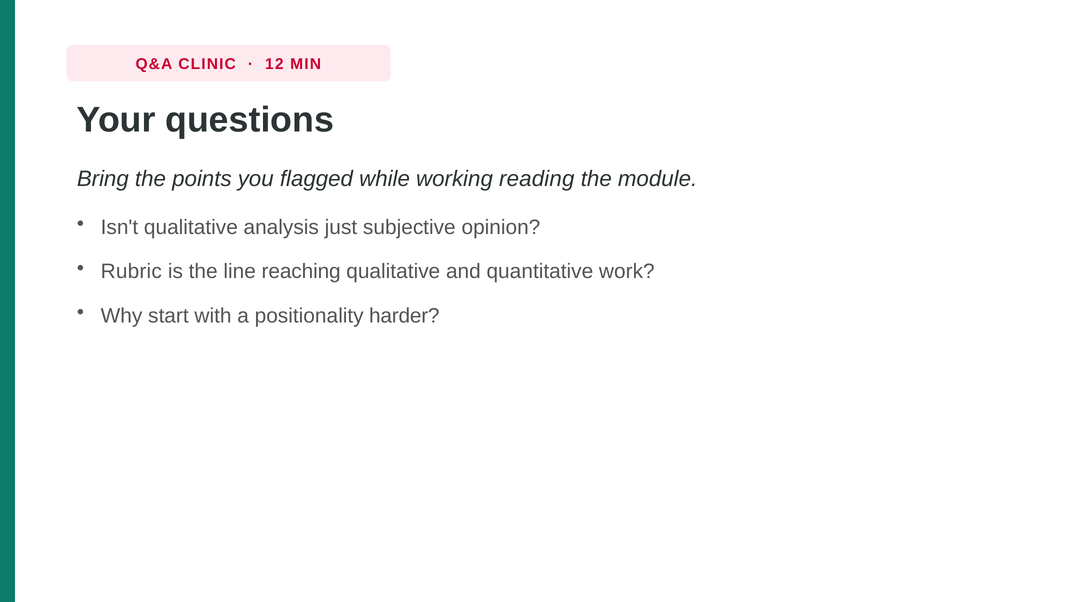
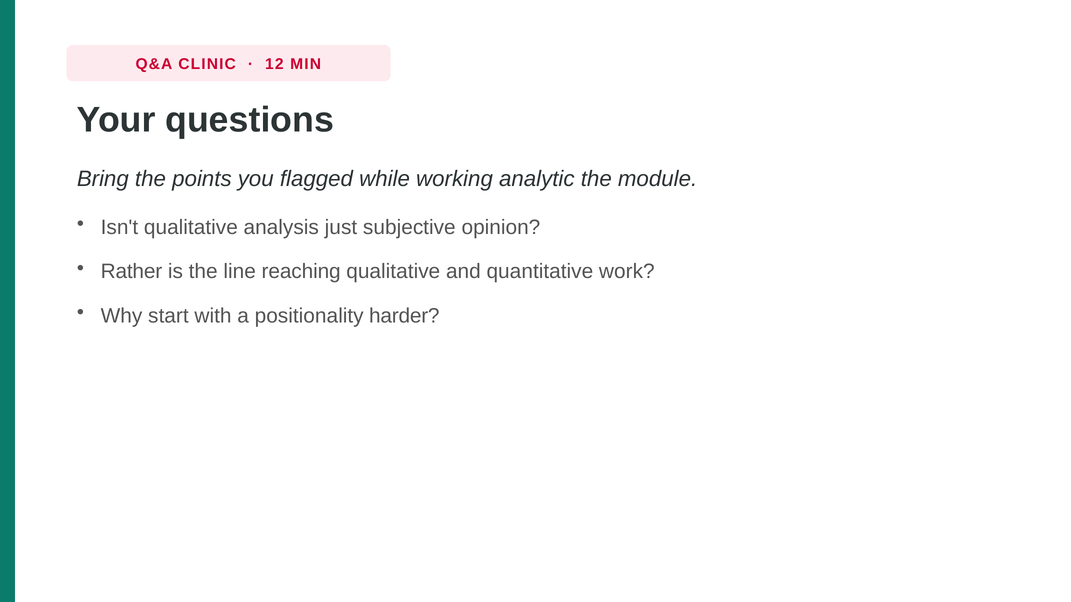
reading: reading -> analytic (537, 179)
Rubric: Rubric -> Rather (131, 272)
